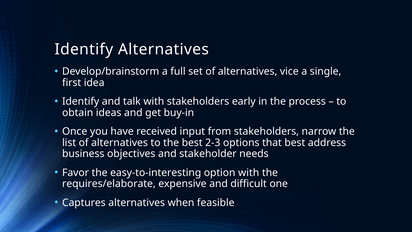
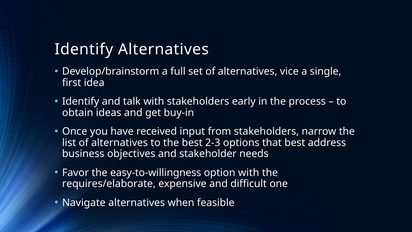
easy-to-interesting: easy-to-interesting -> easy-to-willingness (156, 172)
Captures: Captures -> Navigate (84, 202)
